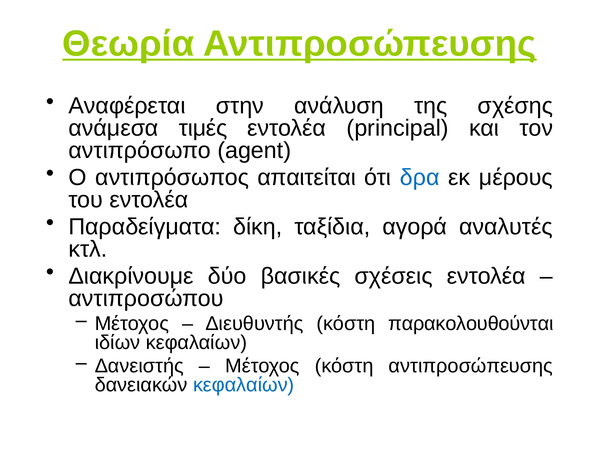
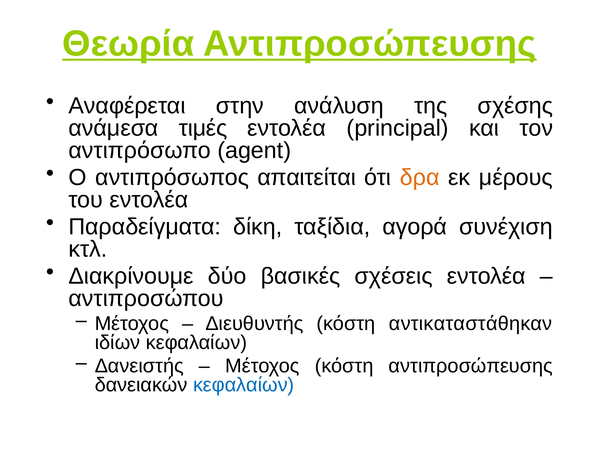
δρα colour: blue -> orange (420, 178)
αναλυτές: αναλυτές -> συνέχιση (506, 227)
παρακολουθούνται: παρακολουθούνται -> αντικαταστάθηκαν (471, 324)
